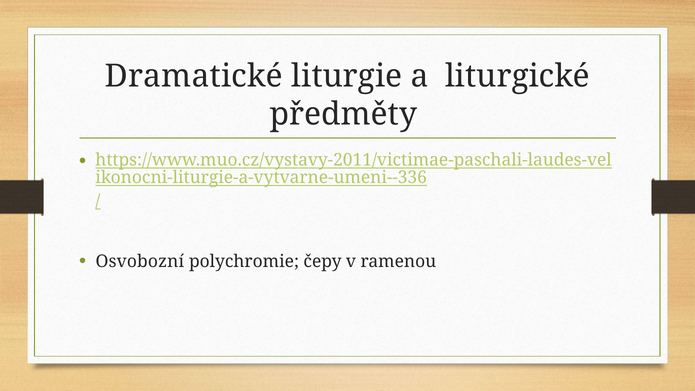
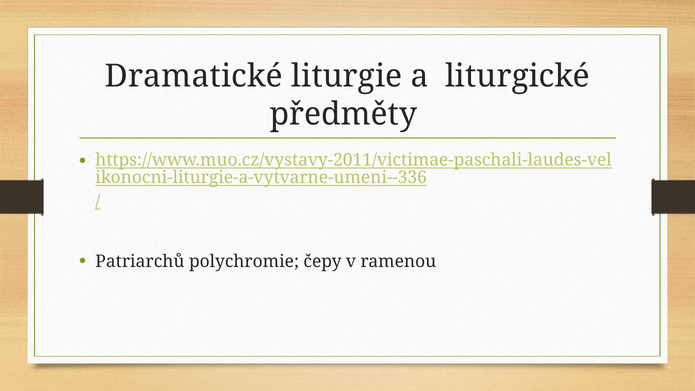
Osvobozní: Osvobozní -> Patriarchů (140, 261)
